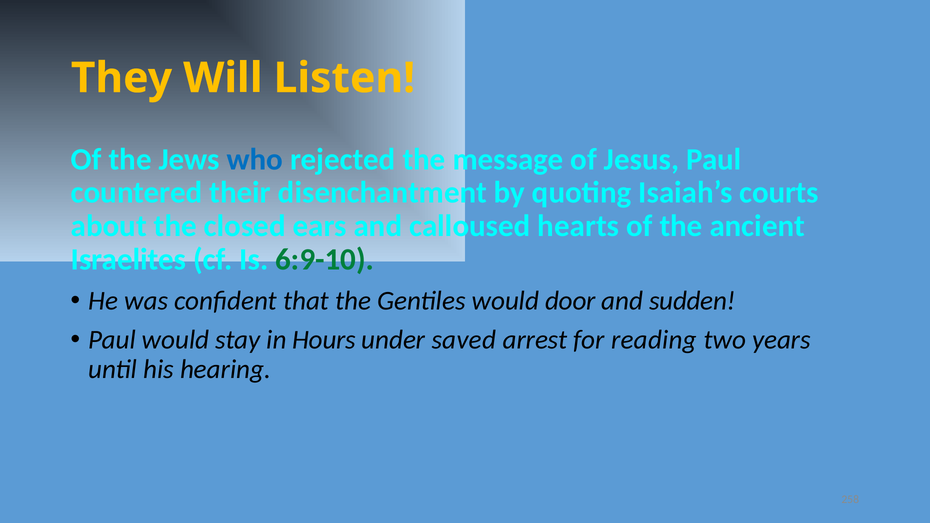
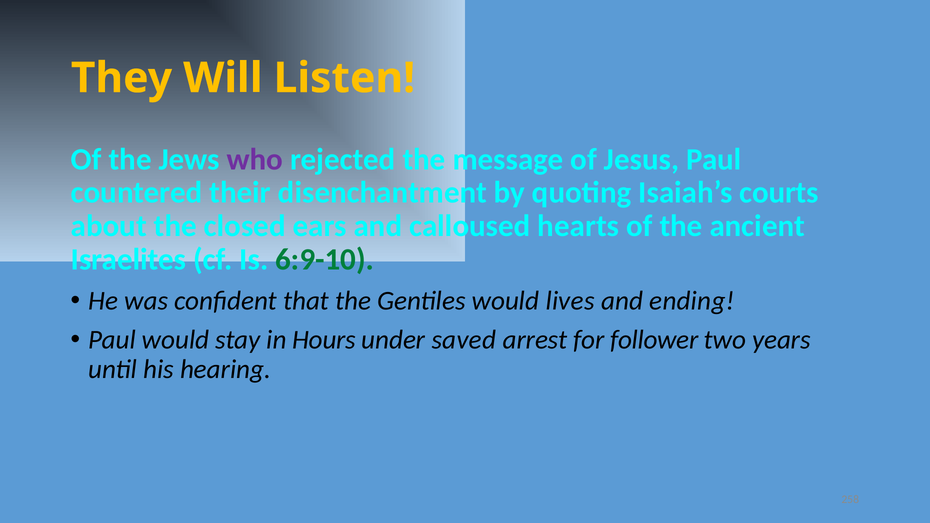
who colour: blue -> purple (255, 159)
door: door -> lives (570, 301)
sudden: sudden -> ending (692, 301)
reading: reading -> follower (654, 340)
